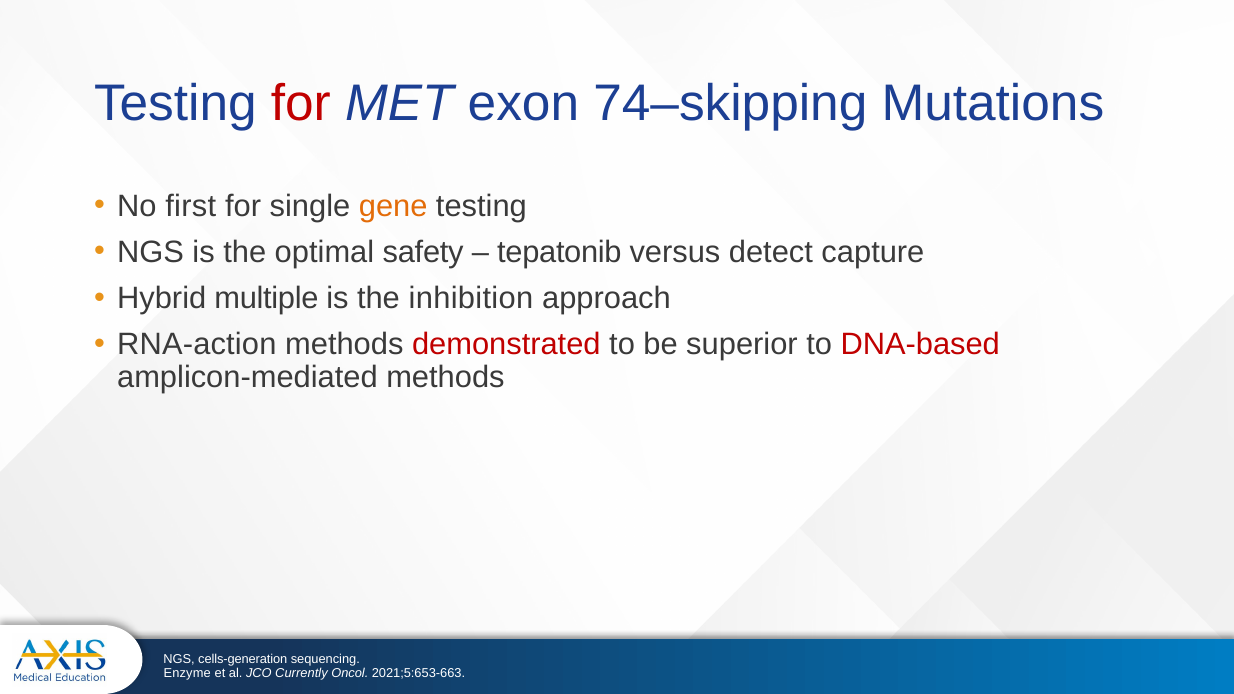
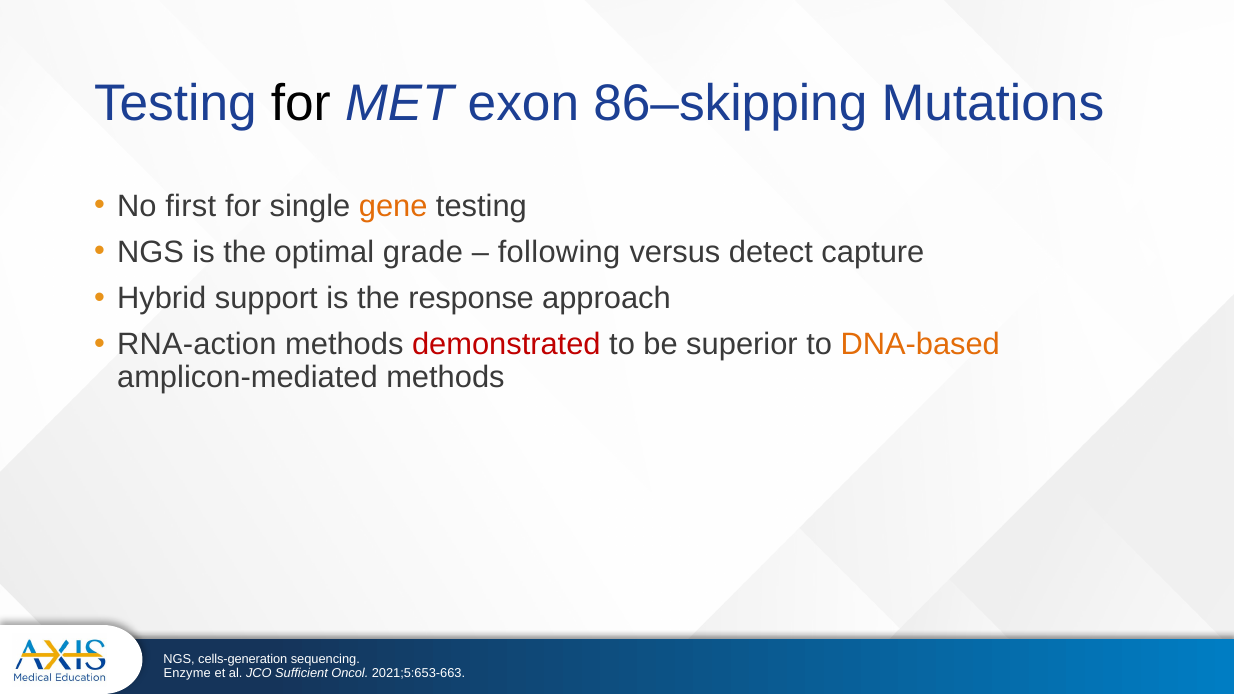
for colour: red -> black (301, 104)
74–skipping: 74–skipping -> 86–skipping (730, 104)
safety: safety -> grade (423, 252)
tepatonib: tepatonib -> following (559, 252)
multiple: multiple -> support (266, 298)
inhibition: inhibition -> response (471, 298)
DNA-based colour: red -> orange (920, 344)
Currently: Currently -> Sufficient (302, 673)
